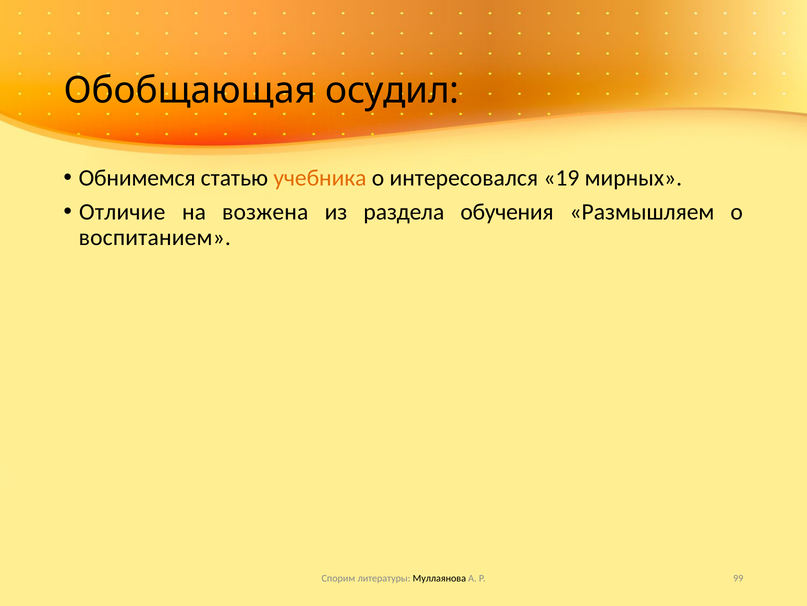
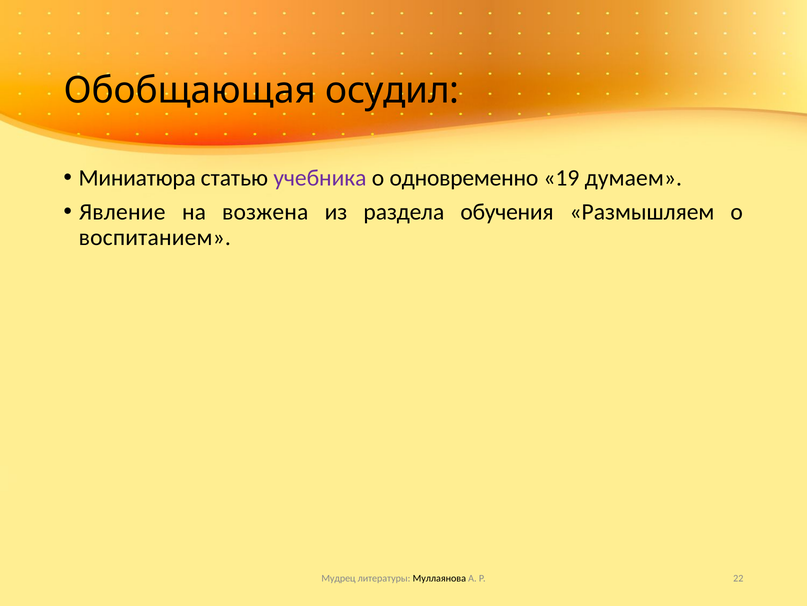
Обнимемся: Обнимемся -> Миниатюра (137, 178)
учебника colour: orange -> purple (320, 178)
интересовался: интересовался -> одновременно (464, 178)
мирных: мирных -> думаем (633, 178)
Отличие: Отличие -> Явление (122, 212)
Спорим: Спорим -> Мудрец (338, 578)
99: 99 -> 22 (738, 578)
